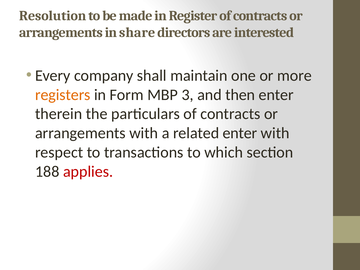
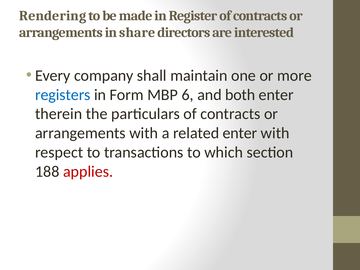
Resolution: Resolution -> Rendering (53, 16)
registers colour: orange -> blue (63, 95)
3: 3 -> 6 (188, 95)
then: then -> both (240, 95)
